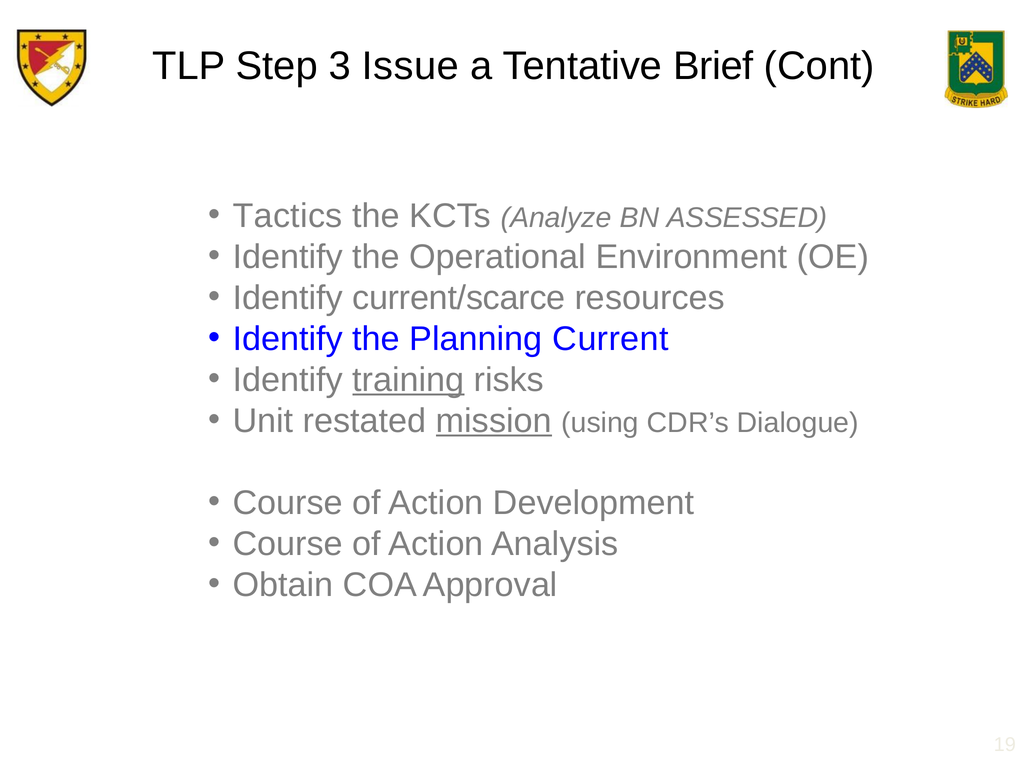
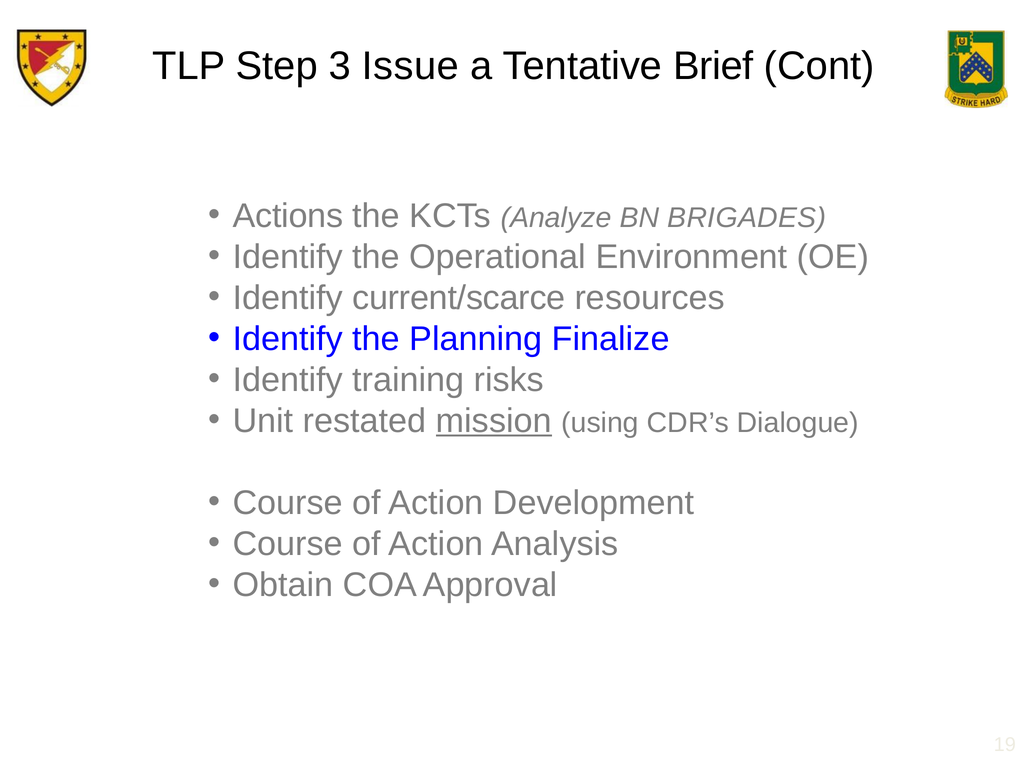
Tactics: Tactics -> Actions (288, 216)
ASSESSED: ASSESSED -> BRIGADES (747, 218)
Current: Current -> Finalize (611, 339)
training underline: present -> none (408, 380)
